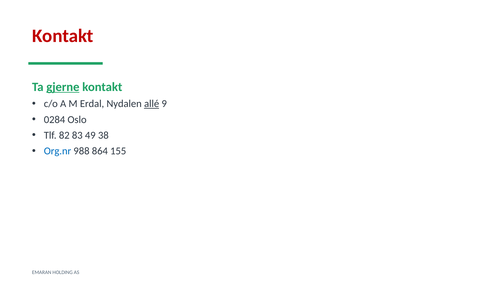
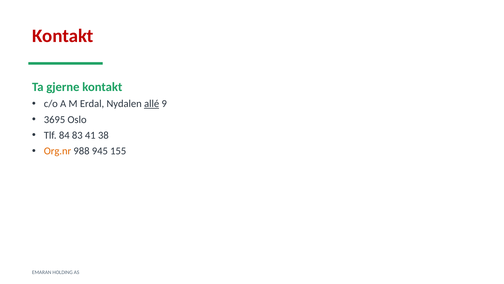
gjerne underline: present -> none (63, 87)
0284: 0284 -> 3695 (55, 119)
82: 82 -> 84 (64, 135)
49: 49 -> 41 (90, 135)
Org.nr colour: blue -> orange (58, 151)
864: 864 -> 945 (100, 151)
